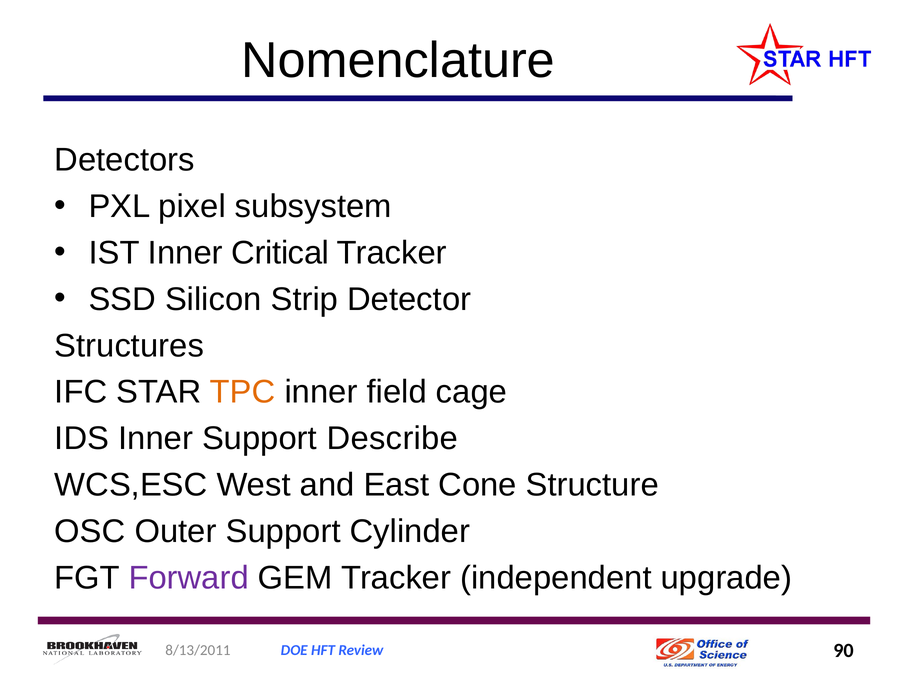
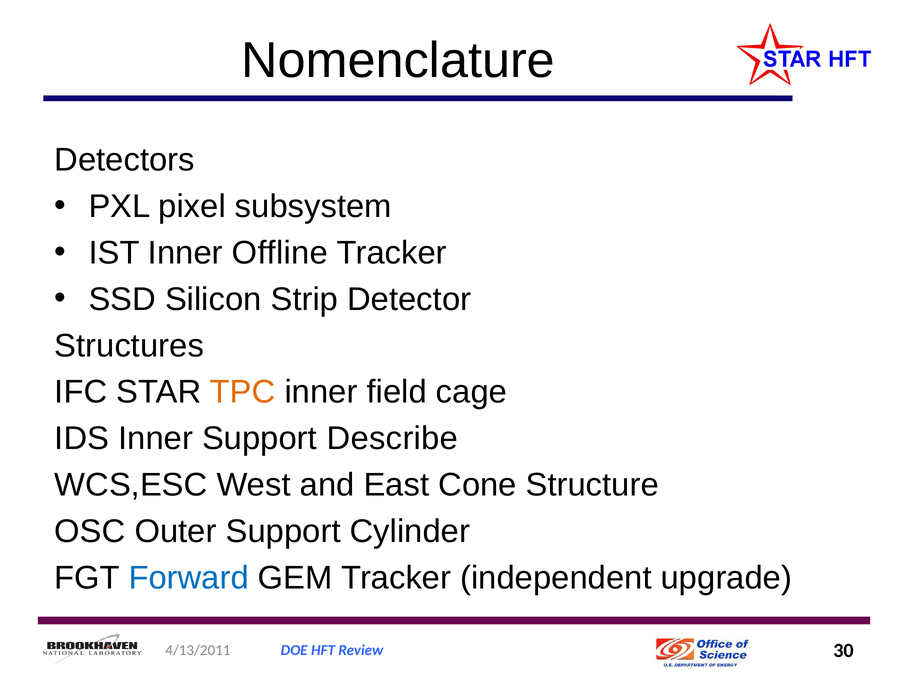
Critical: Critical -> Offline (280, 253)
Forward colour: purple -> blue (189, 578)
90: 90 -> 30 (843, 650)
8/13/2011: 8/13/2011 -> 4/13/2011 (198, 650)
